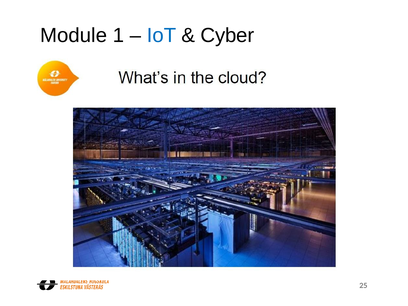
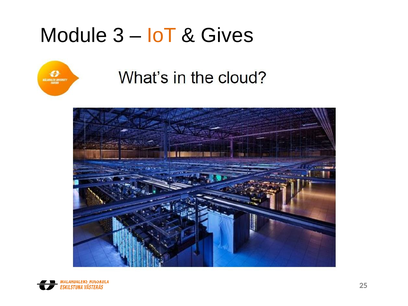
1: 1 -> 3 (118, 35)
IoT colour: blue -> orange (161, 35)
Cyber: Cyber -> Gives (227, 35)
